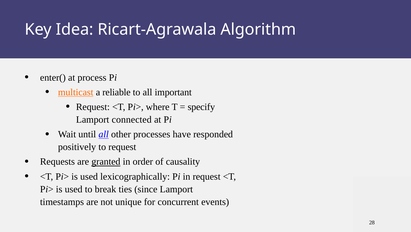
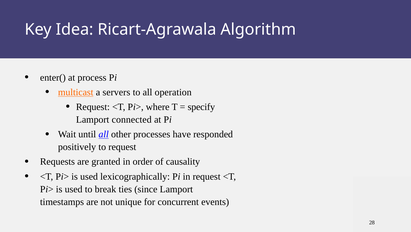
reliable: reliable -> servers (116, 92)
important: important -> operation (173, 92)
granted underline: present -> none (106, 161)
